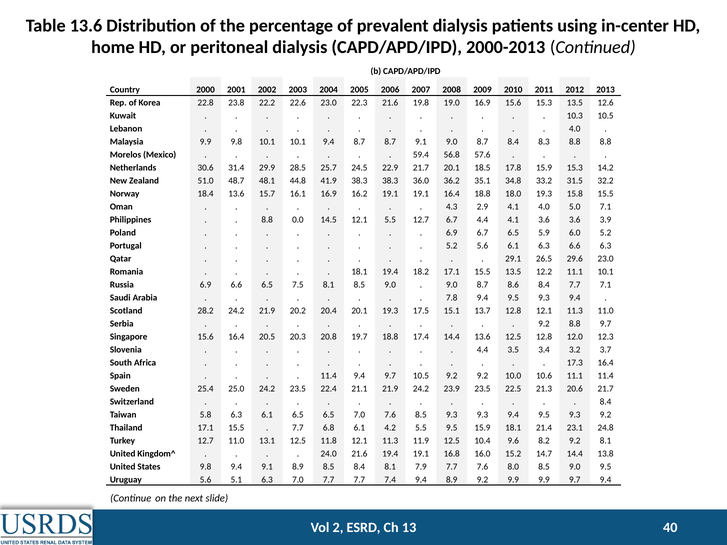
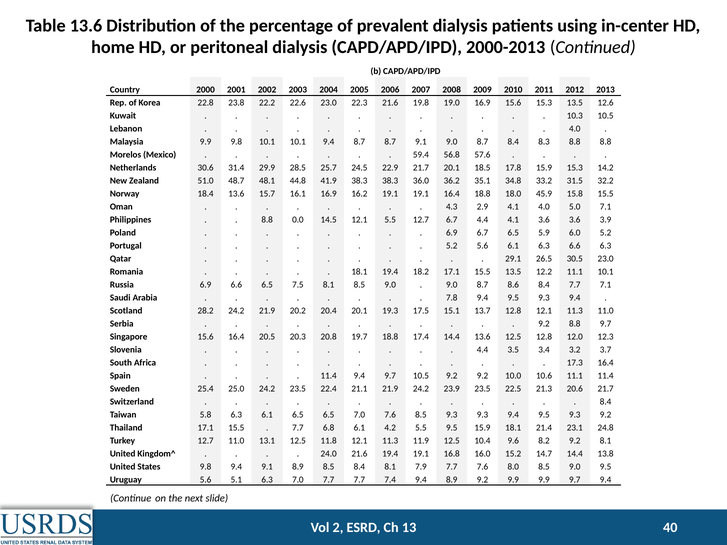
18.0 19.3: 19.3 -> 45.9 (544, 194)
29.6: 29.6 -> 30.5 (575, 259)
